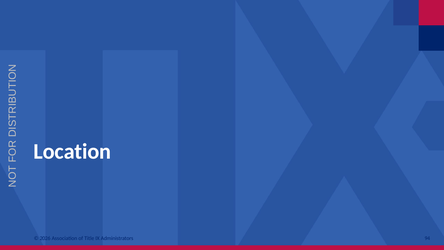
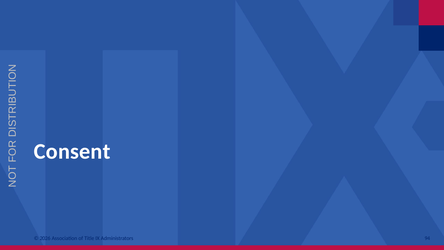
Location: Location -> Consent (72, 151)
